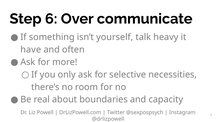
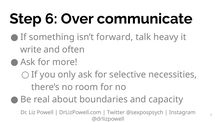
yourself: yourself -> forward (115, 37)
have: have -> write (31, 50)
